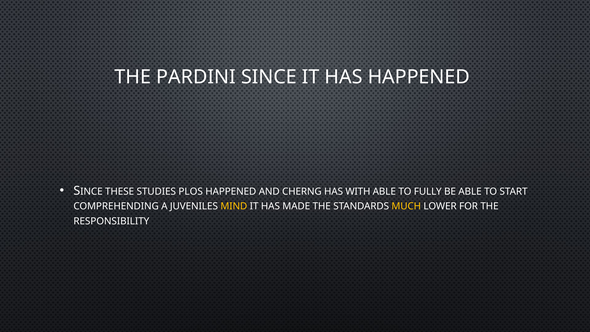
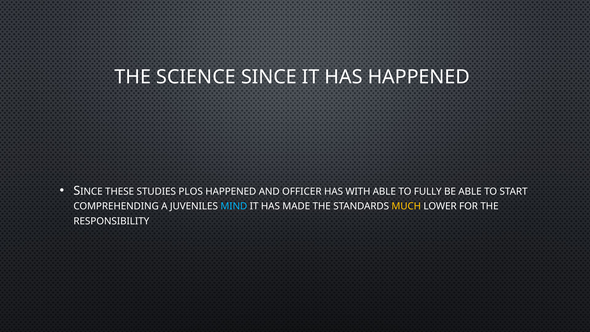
PARDINI: PARDINI -> SCIENCE (196, 77)
CHERNG: CHERNG -> OFFICER (302, 192)
MIND colour: yellow -> light blue (234, 206)
